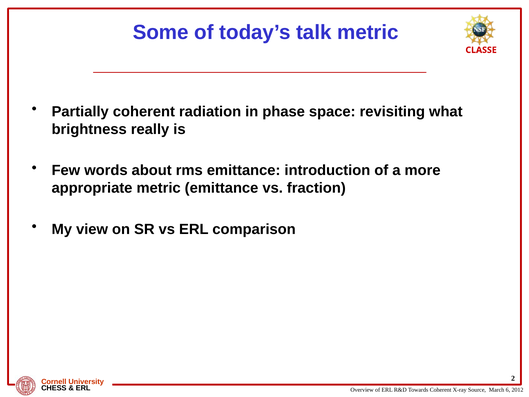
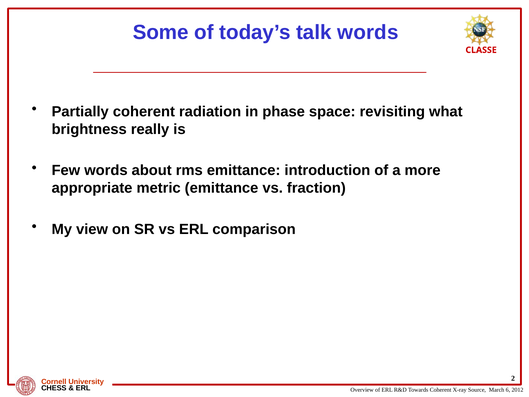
talk metric: metric -> words (368, 32)
